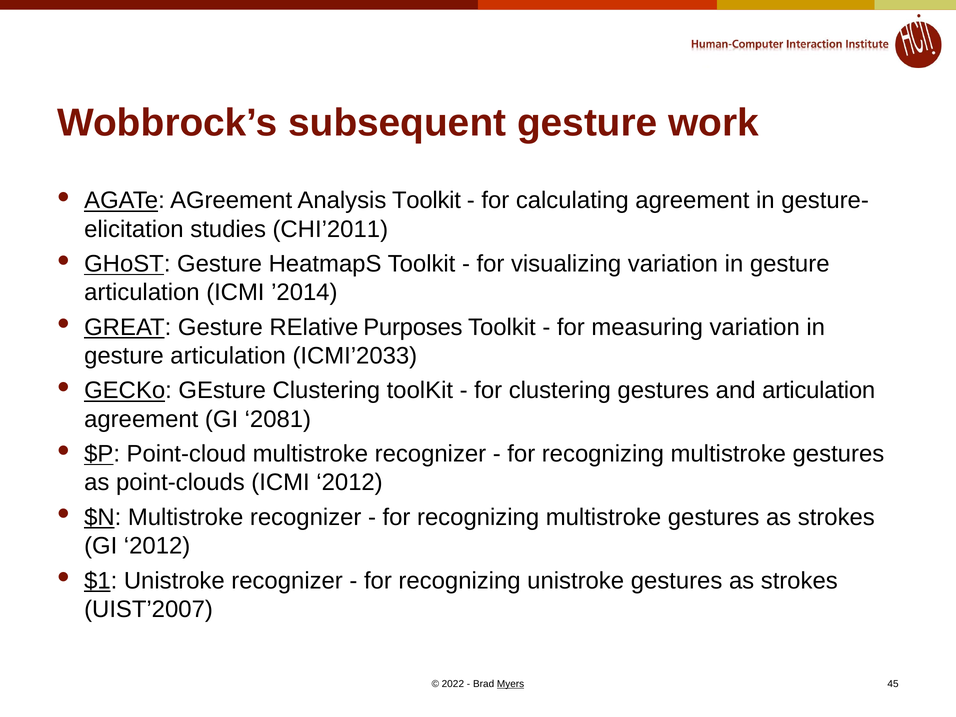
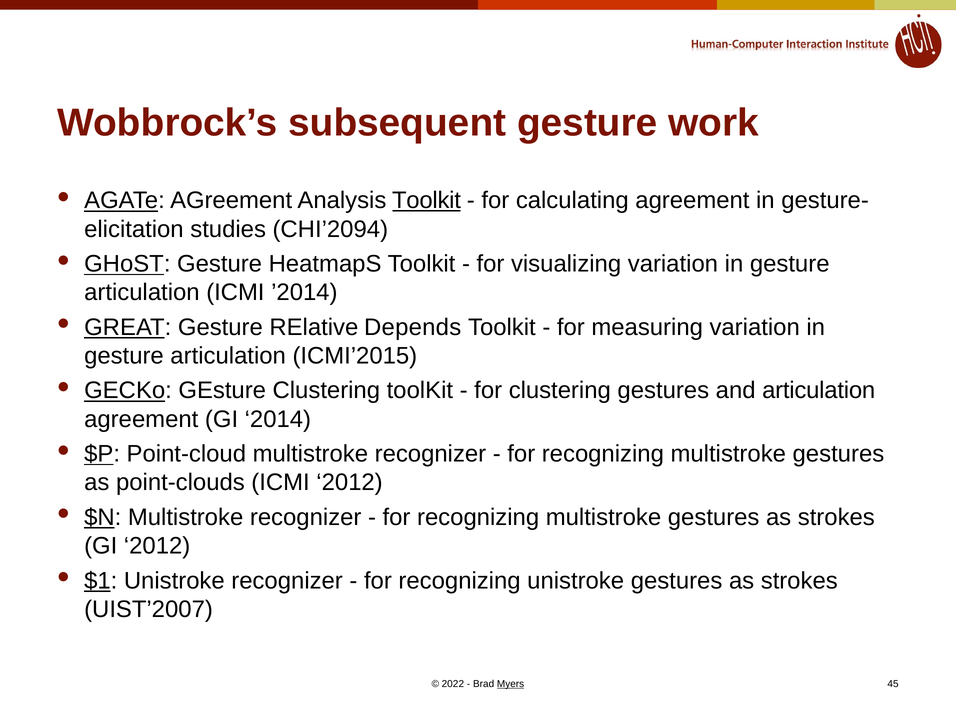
Toolkit underline: none -> present (426, 201)
CHI’2011: CHI’2011 -> CHI’2094 (330, 229)
Purposes: Purposes -> Depends (413, 327)
ICMI’2033: ICMI’2033 -> ICMI’2015 (355, 356)
2081: 2081 -> 2014 (278, 419)
